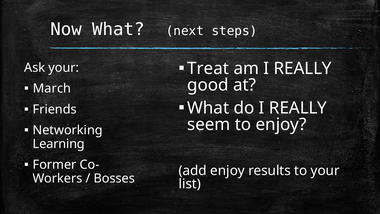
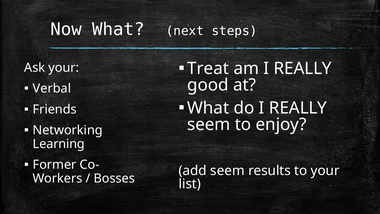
March: March -> Verbal (52, 88)
add enjoy: enjoy -> seem (227, 171)
